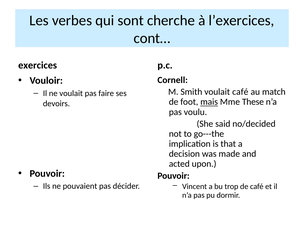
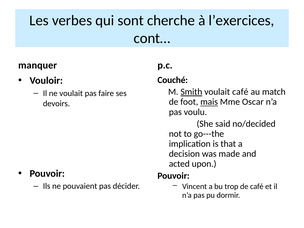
exercices: exercices -> manquer (38, 65)
Cornell: Cornell -> Couché (173, 80)
Smith underline: none -> present (191, 92)
These: These -> Oscar (253, 102)
